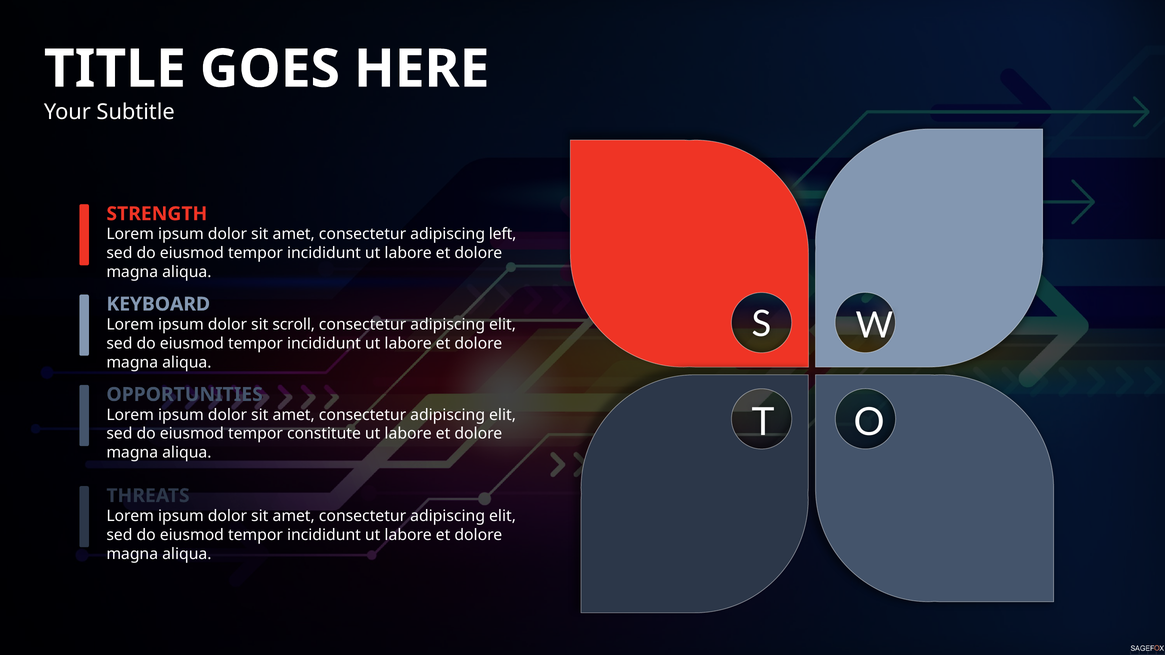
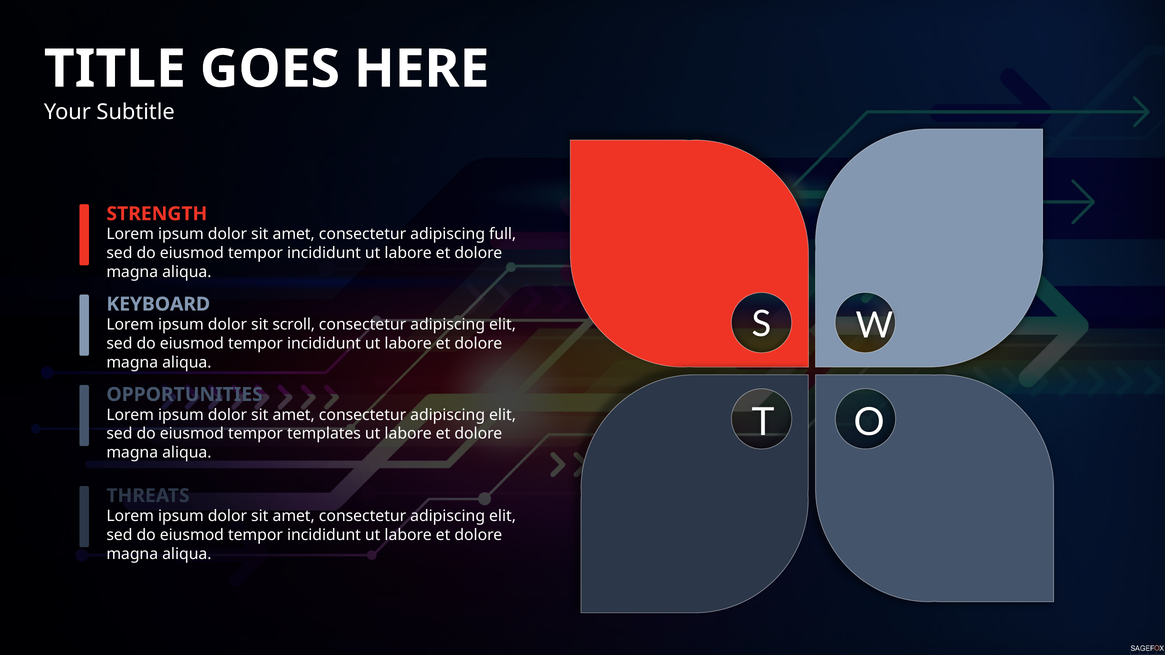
left: left -> full (503, 234)
constitute: constitute -> templates (324, 434)
